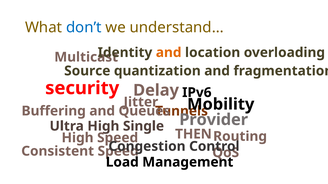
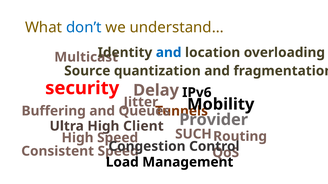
and colour: orange -> blue (169, 53)
Single: Single -> Client (143, 126)
THEN: THEN -> SUCH (193, 134)
